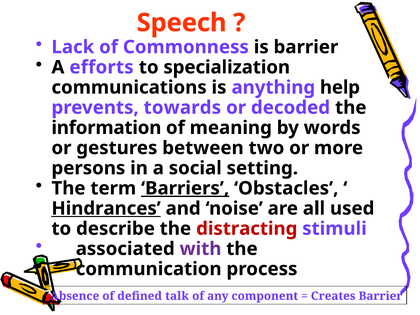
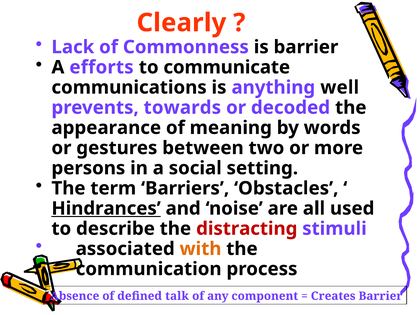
Speech: Speech -> Clearly (181, 23)
specialization: specialization -> communicate (227, 67)
help: help -> well (340, 87)
information: information -> appearance (106, 128)
Barriers underline: present -> none (185, 188)
with colour: purple -> orange (201, 249)
